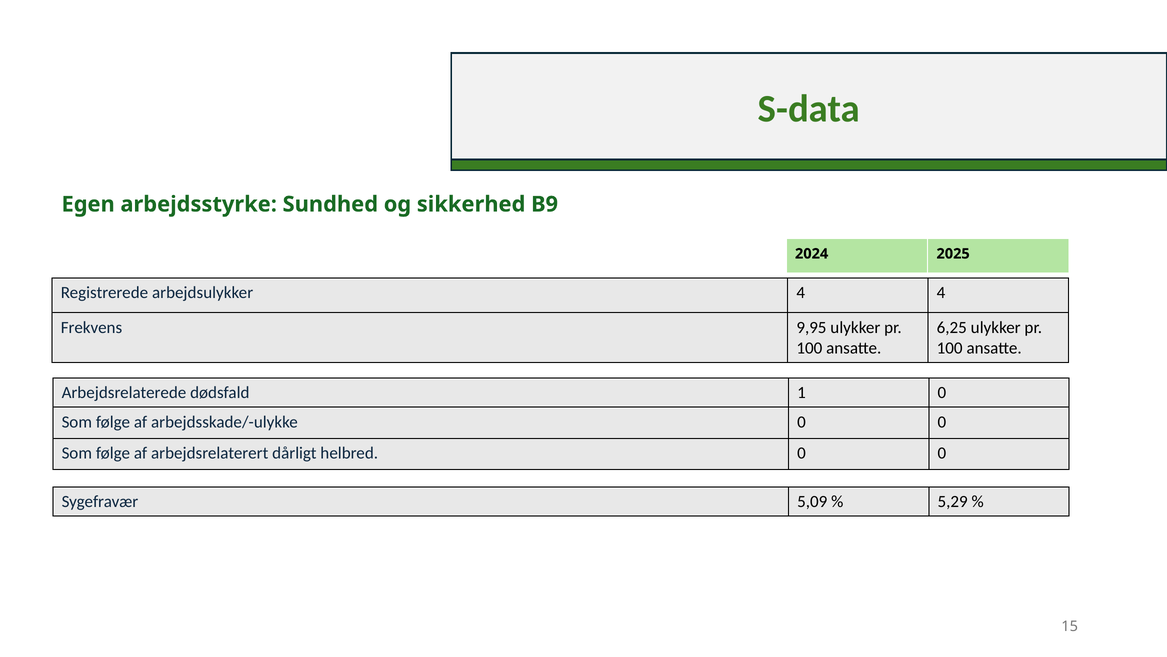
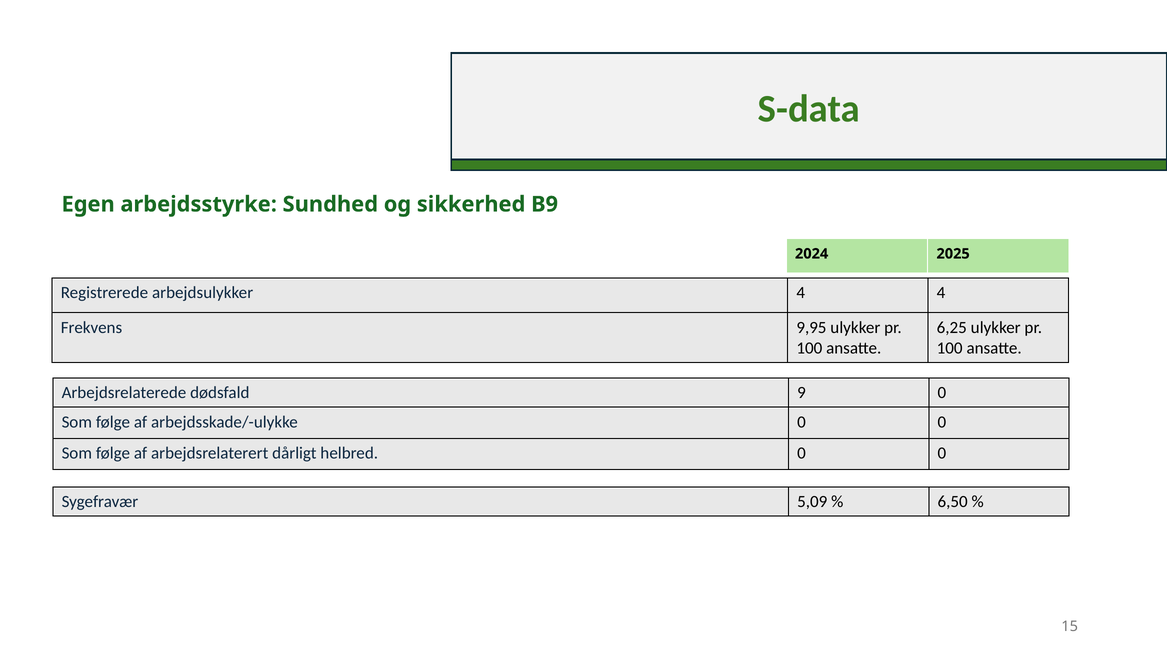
1: 1 -> 9 (802, 392)
5,29: 5,29 -> 6,50 (953, 501)
